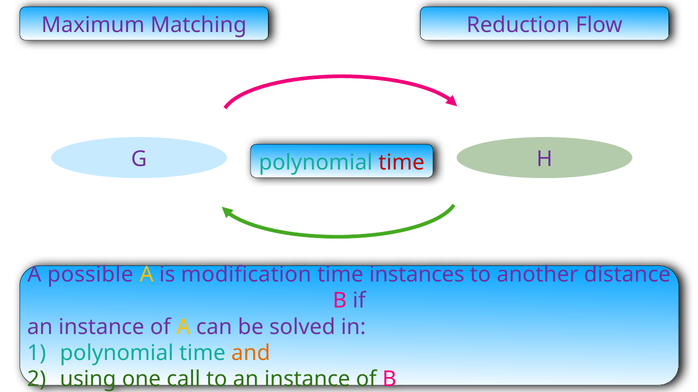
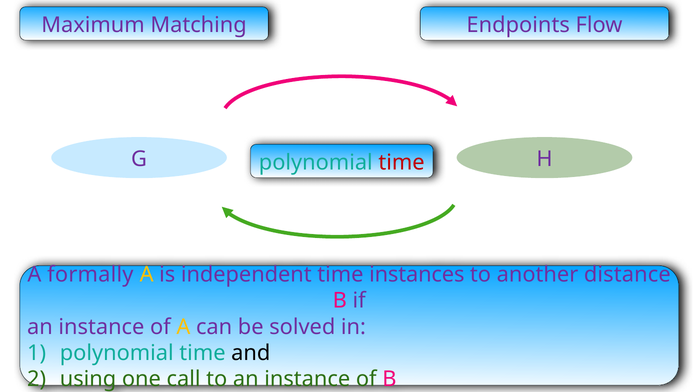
Reduction: Reduction -> Endpoints (518, 25)
possible: possible -> formally (90, 275)
modification: modification -> independent (246, 275)
and colour: orange -> black (251, 354)
